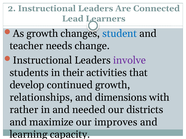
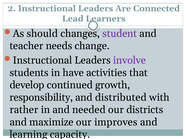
As growth: growth -> should (42, 34)
student colour: blue -> purple (120, 34)
their: their -> have (73, 73)
relationships: relationships -> responsibility (41, 98)
dimensions: dimensions -> distributed (121, 98)
